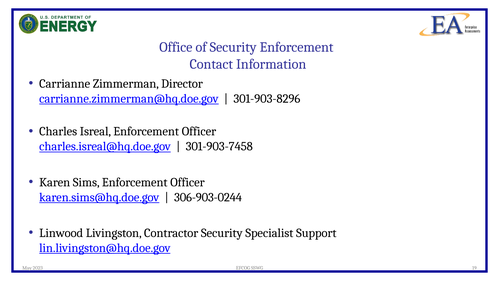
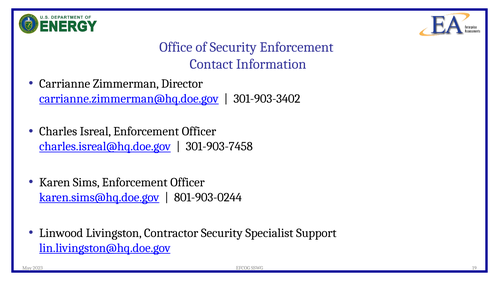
301-903-8296: 301-903-8296 -> 301-903-3402 (267, 98)
306-903-0244: 306-903-0244 -> 801-903-0244 (208, 197)
